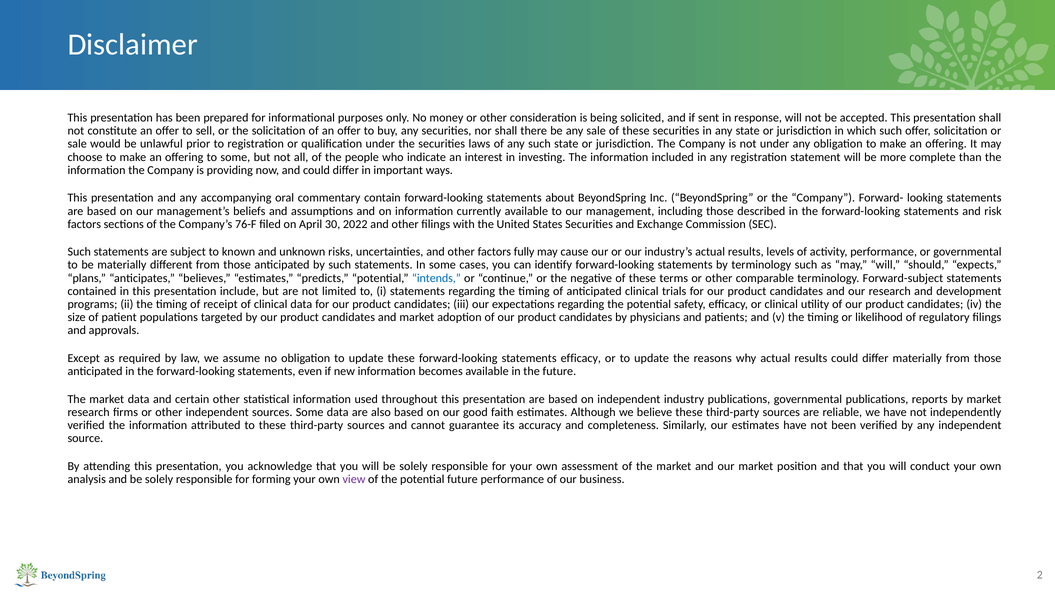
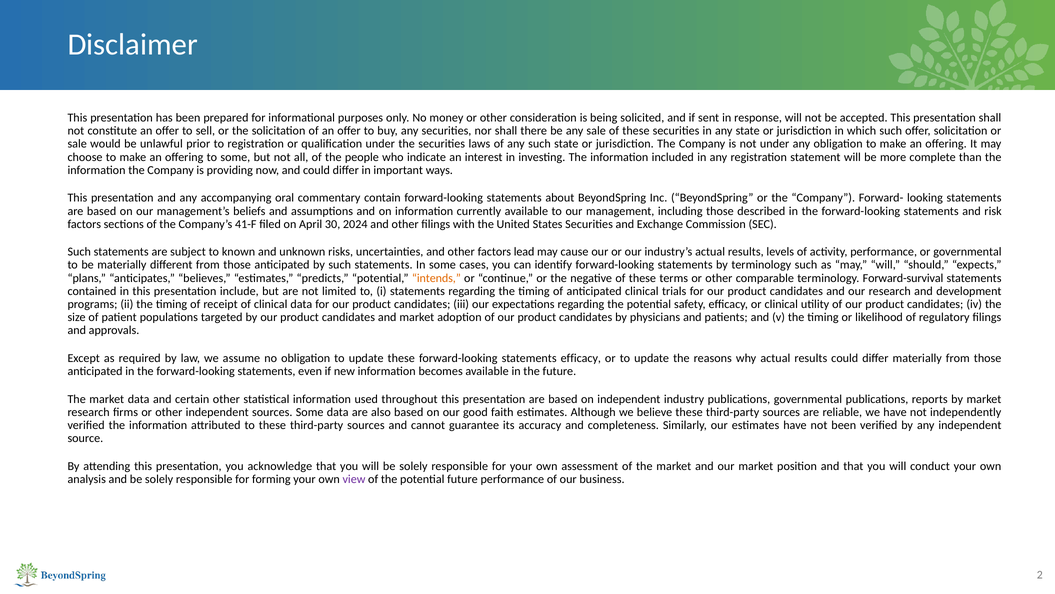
76-F: 76-F -> 41-F (246, 224)
2022: 2022 -> 2024 (355, 224)
fully: fully -> lead (524, 252)
intends colour: blue -> orange (436, 278)
Forward-subject: Forward-subject -> Forward-survival (903, 278)
